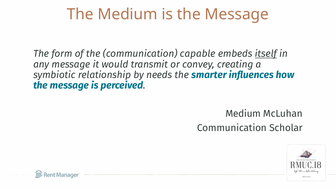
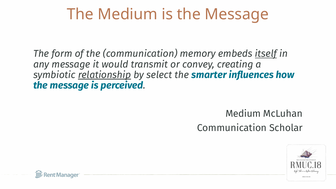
capable: capable -> memory (198, 54)
relationship underline: none -> present (105, 75)
needs: needs -> select (159, 75)
